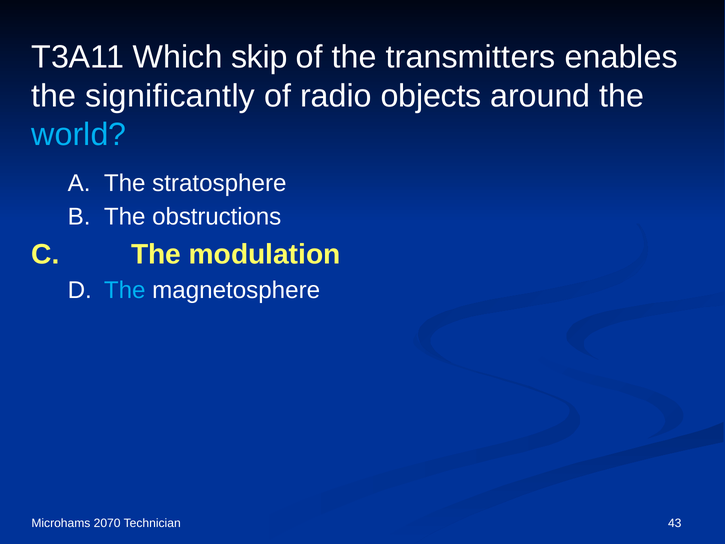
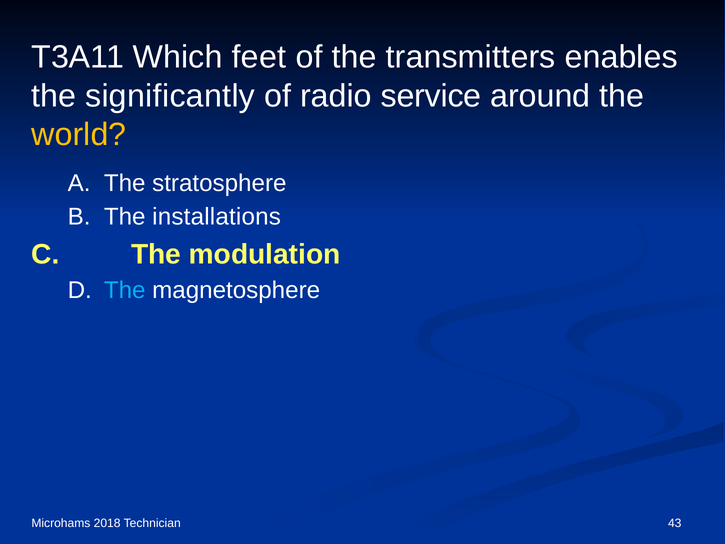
skip: skip -> feet (259, 57)
objects: objects -> service (431, 96)
world colour: light blue -> yellow (79, 135)
obstructions: obstructions -> installations (217, 217)
2070: 2070 -> 2018 (107, 523)
